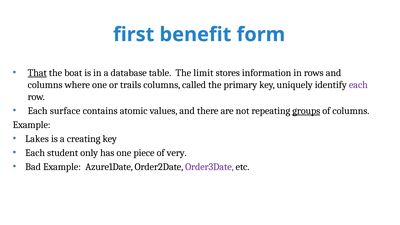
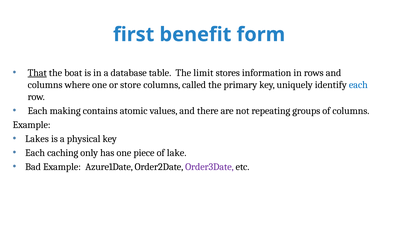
trails: trails -> store (131, 85)
each colour: purple -> blue (358, 85)
surface: surface -> making (65, 111)
groups underline: present -> none (306, 111)
creating: creating -> physical (84, 139)
student: student -> caching (63, 153)
very: very -> lake (177, 153)
